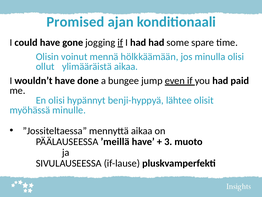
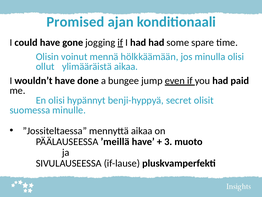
lähtee: lähtee -> secret (179, 100)
myöhässä: myöhässä -> suomessa (30, 110)
